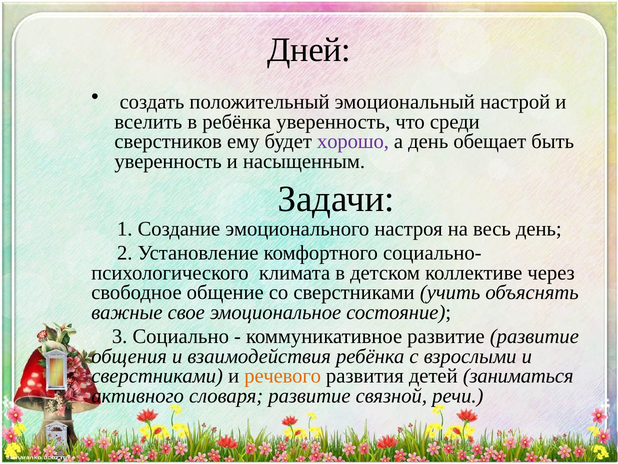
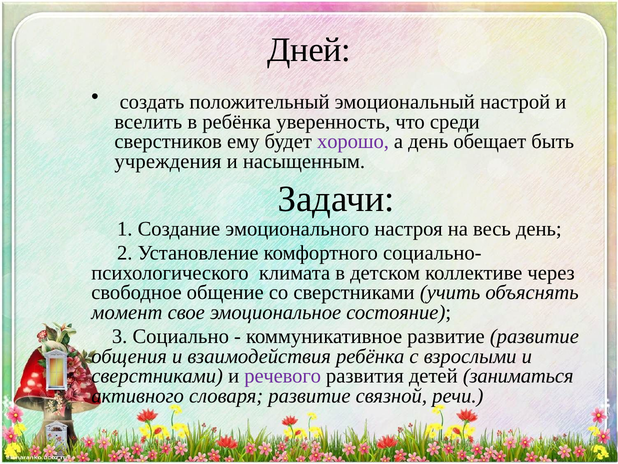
уверенность: уверенность -> учреждения (168, 161)
важные: важные -> момент (127, 312)
речевого colour: orange -> purple (283, 376)
